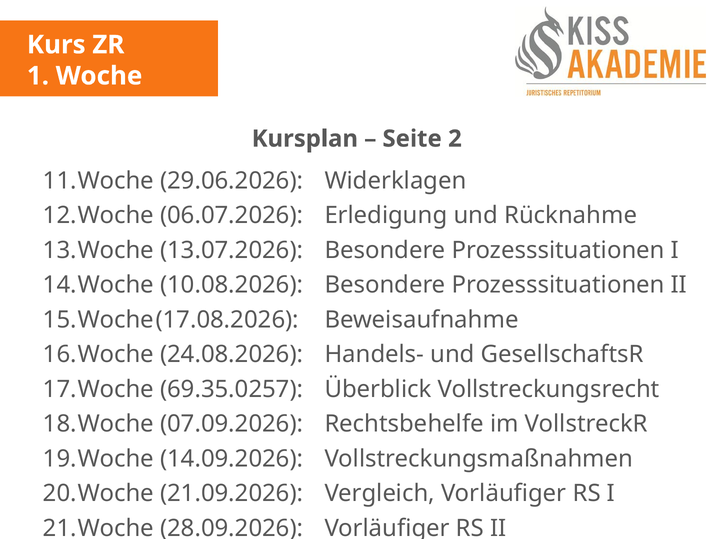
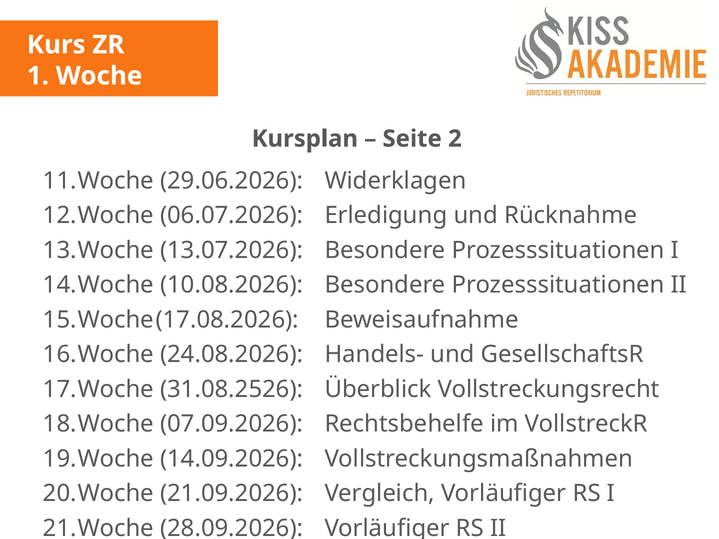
69.35.0257: 69.35.0257 -> 31.08.2526 (232, 389)
